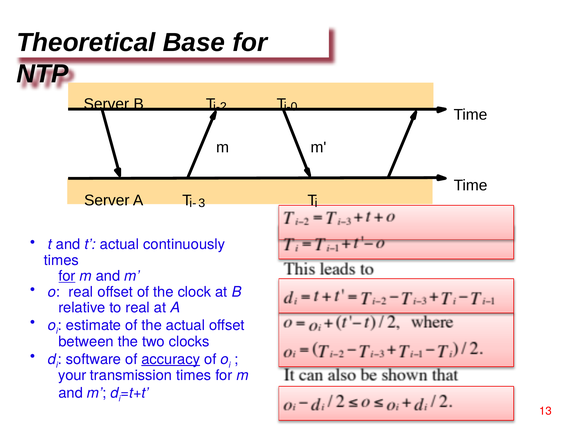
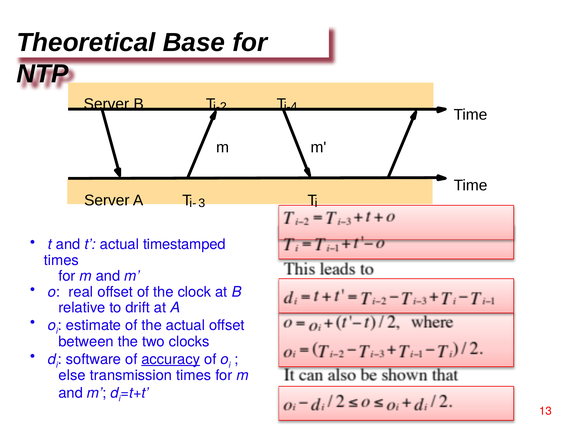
i-0: i-0 -> i-4 (291, 107)
continuously: continuously -> timestamped (184, 245)
for underline: present -> none (67, 276)
to real: real -> drift (138, 308)
your: your -> else (72, 376)
